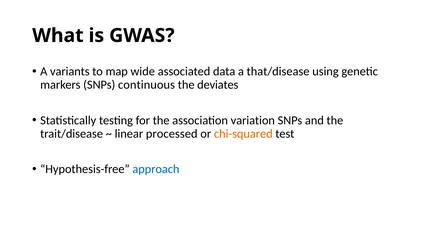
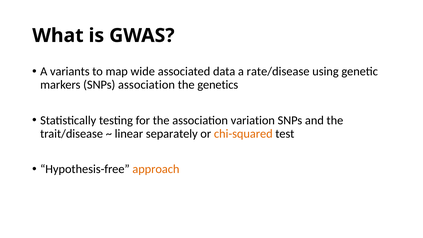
that/disease: that/disease -> rate/disease (278, 72)
SNPs continuous: continuous -> association (147, 85)
deviates: deviates -> genetics (218, 85)
processed: processed -> separately (172, 134)
approach colour: blue -> orange (156, 169)
